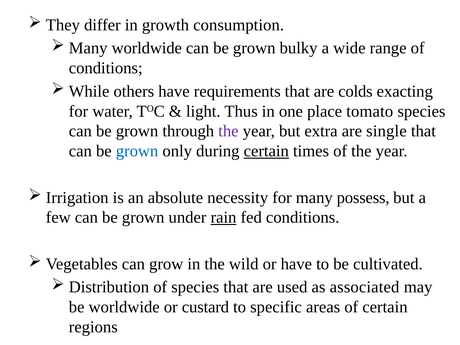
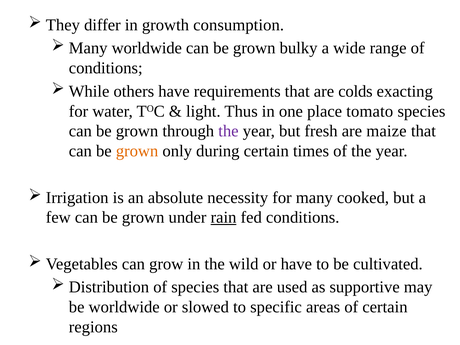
extra: extra -> fresh (321, 131)
single: single -> maize (386, 131)
grown colour: blue -> orange (137, 151)
certain underline: present -> none (266, 151)
possess: possess -> cooked (363, 198)
associated: associated -> supportive (365, 287)
custard: custard -> slowed (205, 307)
